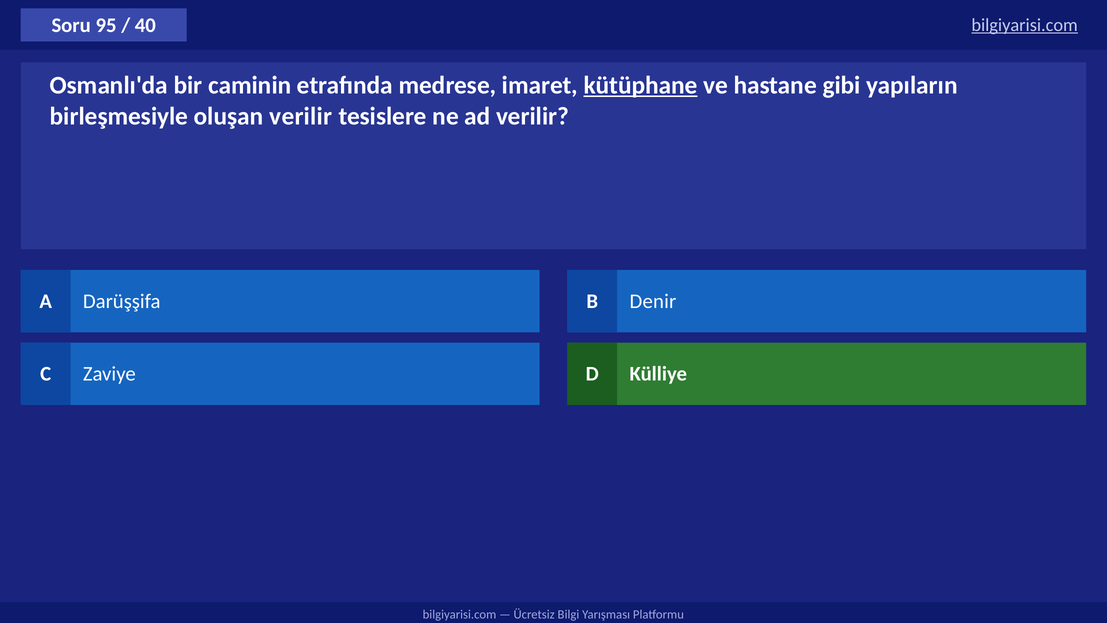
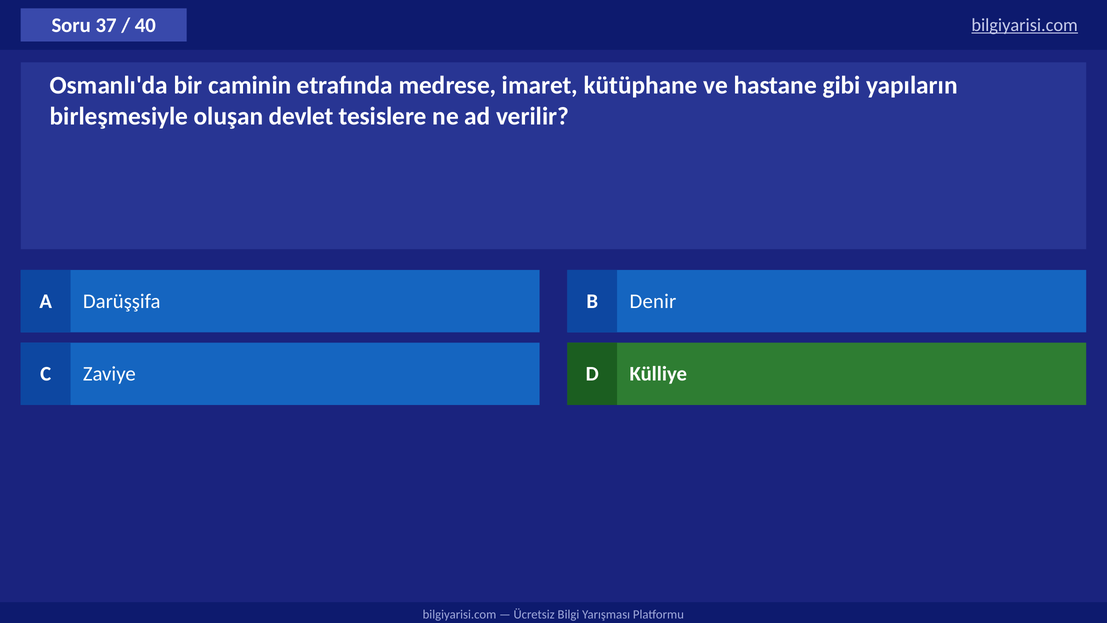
95: 95 -> 37 (106, 25)
kütüphane underline: present -> none (641, 85)
oluşan verilir: verilir -> devlet (301, 116)
